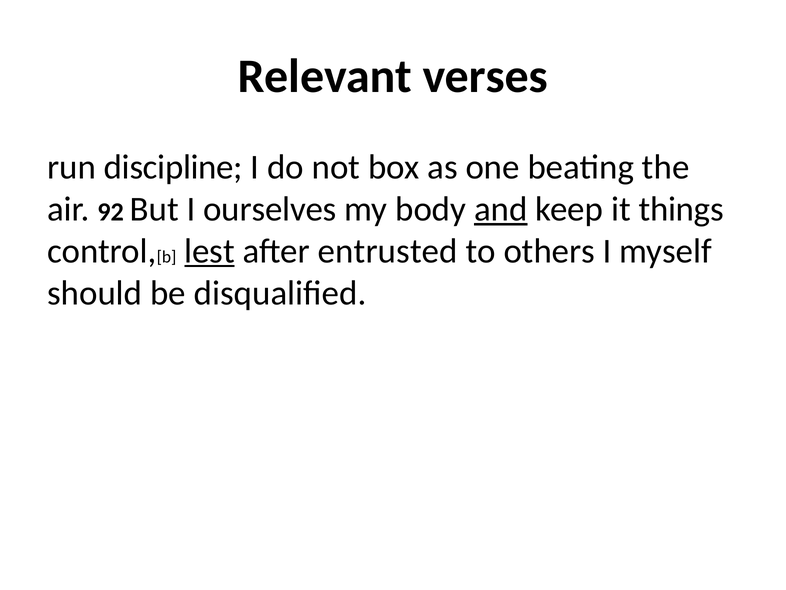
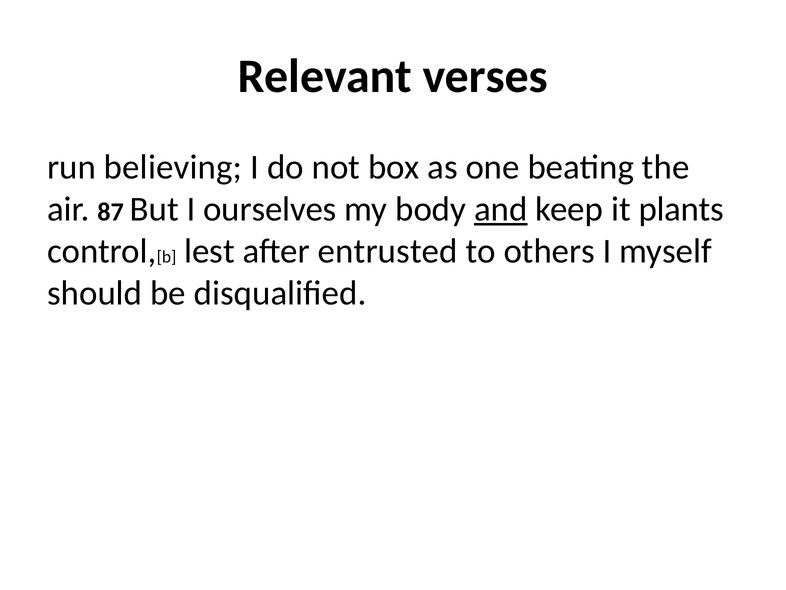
discipline: discipline -> believing (173, 167)
92: 92 -> 87 (111, 212)
things: things -> plants (681, 209)
lest underline: present -> none (210, 251)
